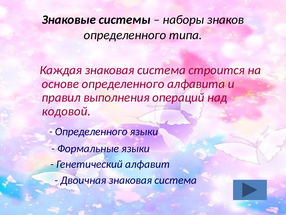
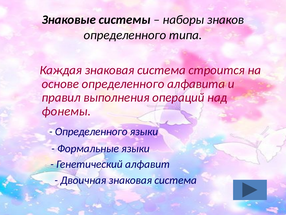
кодовой: кодовой -> фонемы (66, 111)
